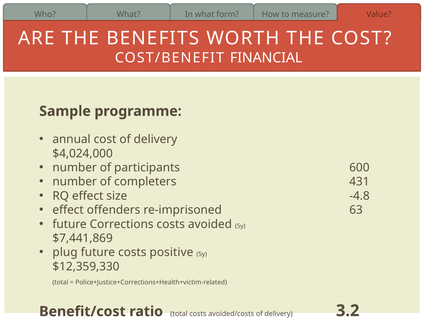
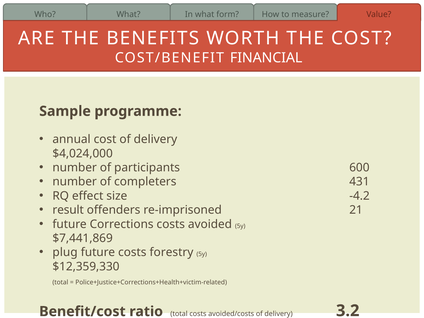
-4.8: -4.8 -> -4.2 (359, 196)
effect: effect -> result (68, 210)
63: 63 -> 21 (356, 210)
positive: positive -> forestry (171, 252)
